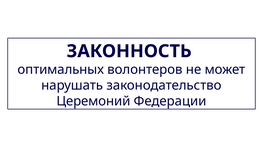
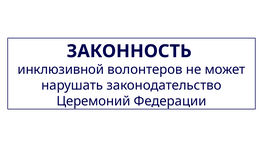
оптимальных: оптимальных -> инклюзивной (61, 70)
